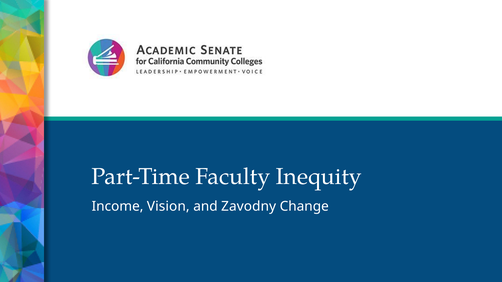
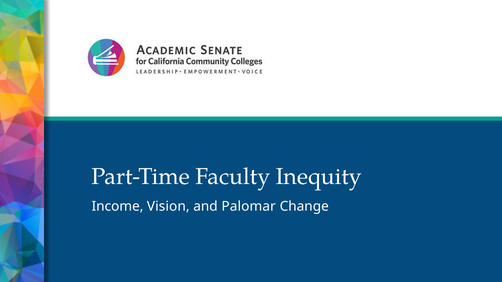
Zavodny: Zavodny -> Palomar (249, 207)
